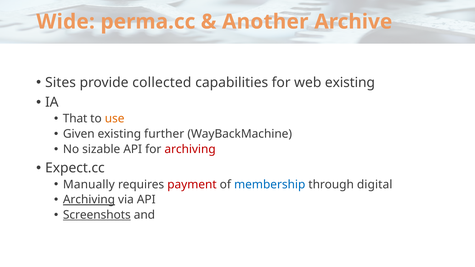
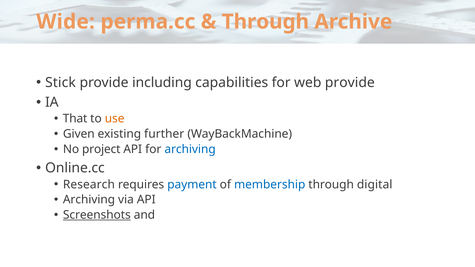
Another: Another -> Through (265, 22)
Sites: Sites -> Stick (60, 83)
collected: collected -> including (162, 83)
web existing: existing -> provide (350, 83)
sizable: sizable -> project (101, 149)
archiving colour: red -> blue (190, 149)
Expect.cc: Expect.cc -> Online.cc (75, 168)
Manually: Manually -> Research (89, 185)
payment colour: red -> blue (192, 185)
Archiving underline: present -> none (89, 200)
